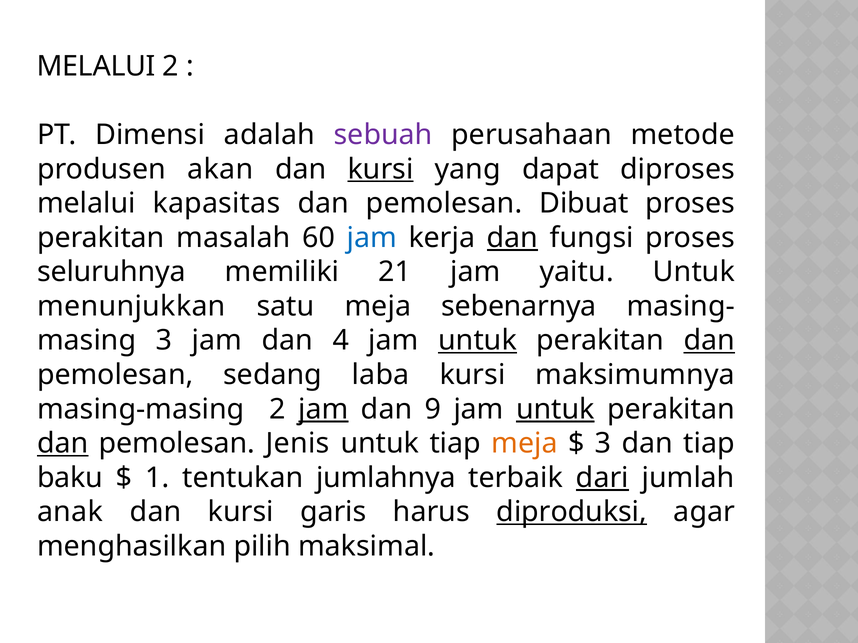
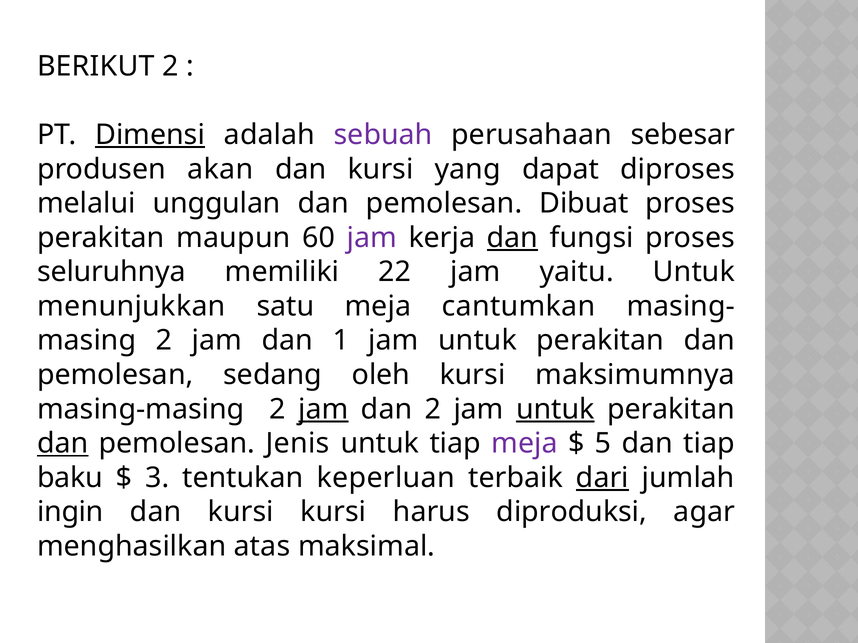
MELALUI: MELALUI -> BERIKUT (96, 66)
Dimensi underline: none -> present (150, 135)
metode: metode -> sebesar (683, 135)
kursi underline: present -> none (381, 169)
kapasitas: kapasitas -> unggulan (217, 204)
masalah: masalah -> maupun (233, 238)
jam colour: blue -> purple (372, 238)
21: 21 -> 22 (395, 272)
sebenarnya: sebenarnya -> cantumkan (519, 306)
3: 3 -> 2 (164, 341)
4: 4 -> 1 (341, 341)
untuk underline: present -> none (478, 341)
dan underline: present -> none (709, 341)
laba: laba -> oleh (381, 375)
dan 9: 9 -> 2 (433, 409)
meja colour: orange -> purple (524, 444)
3: 3 -> 5 (603, 444)
1: 1 -> 3 (157, 478)
jumlahnya: jumlahnya -> keperluan (386, 478)
anak: anak -> ingin (70, 512)
kursi garis: garis -> kursi (333, 512)
diproduksi underline: present -> none (572, 512)
pilih: pilih -> atas (262, 547)
